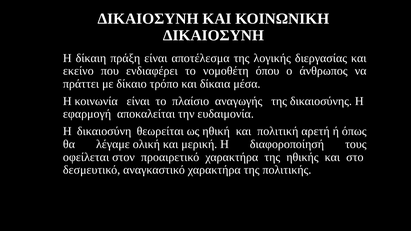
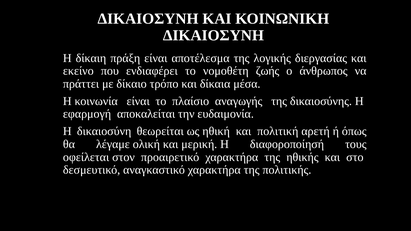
όπου: όπου -> ζωής (268, 71)
